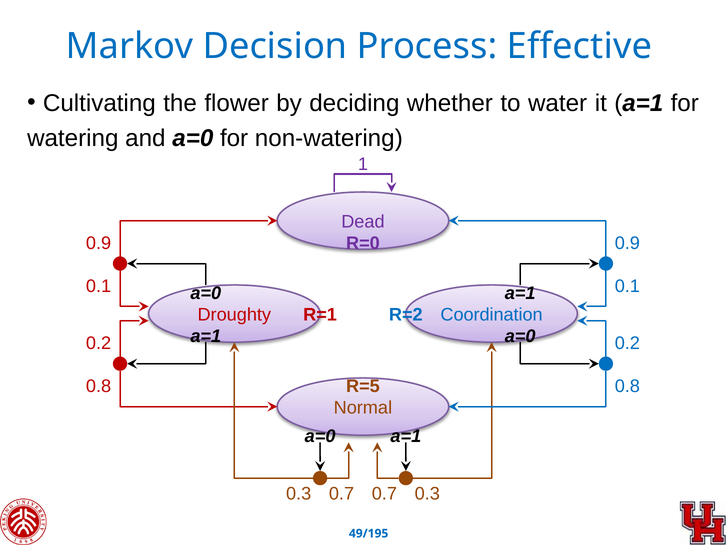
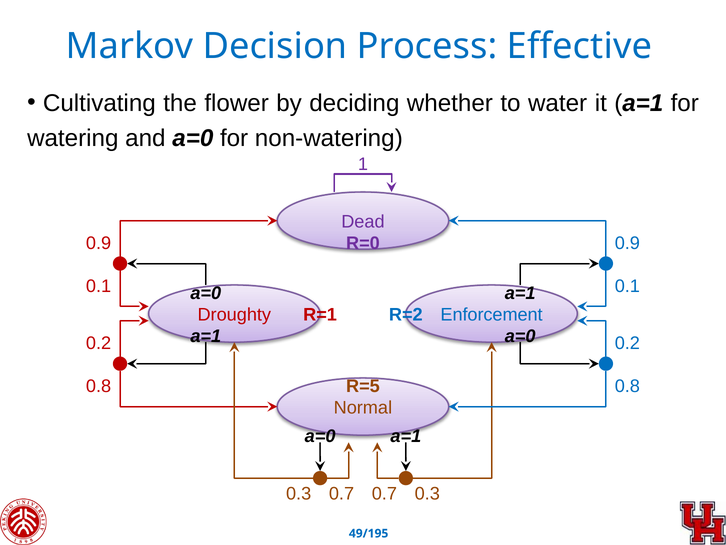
Coordination: Coordination -> Enforcement (492, 315)
